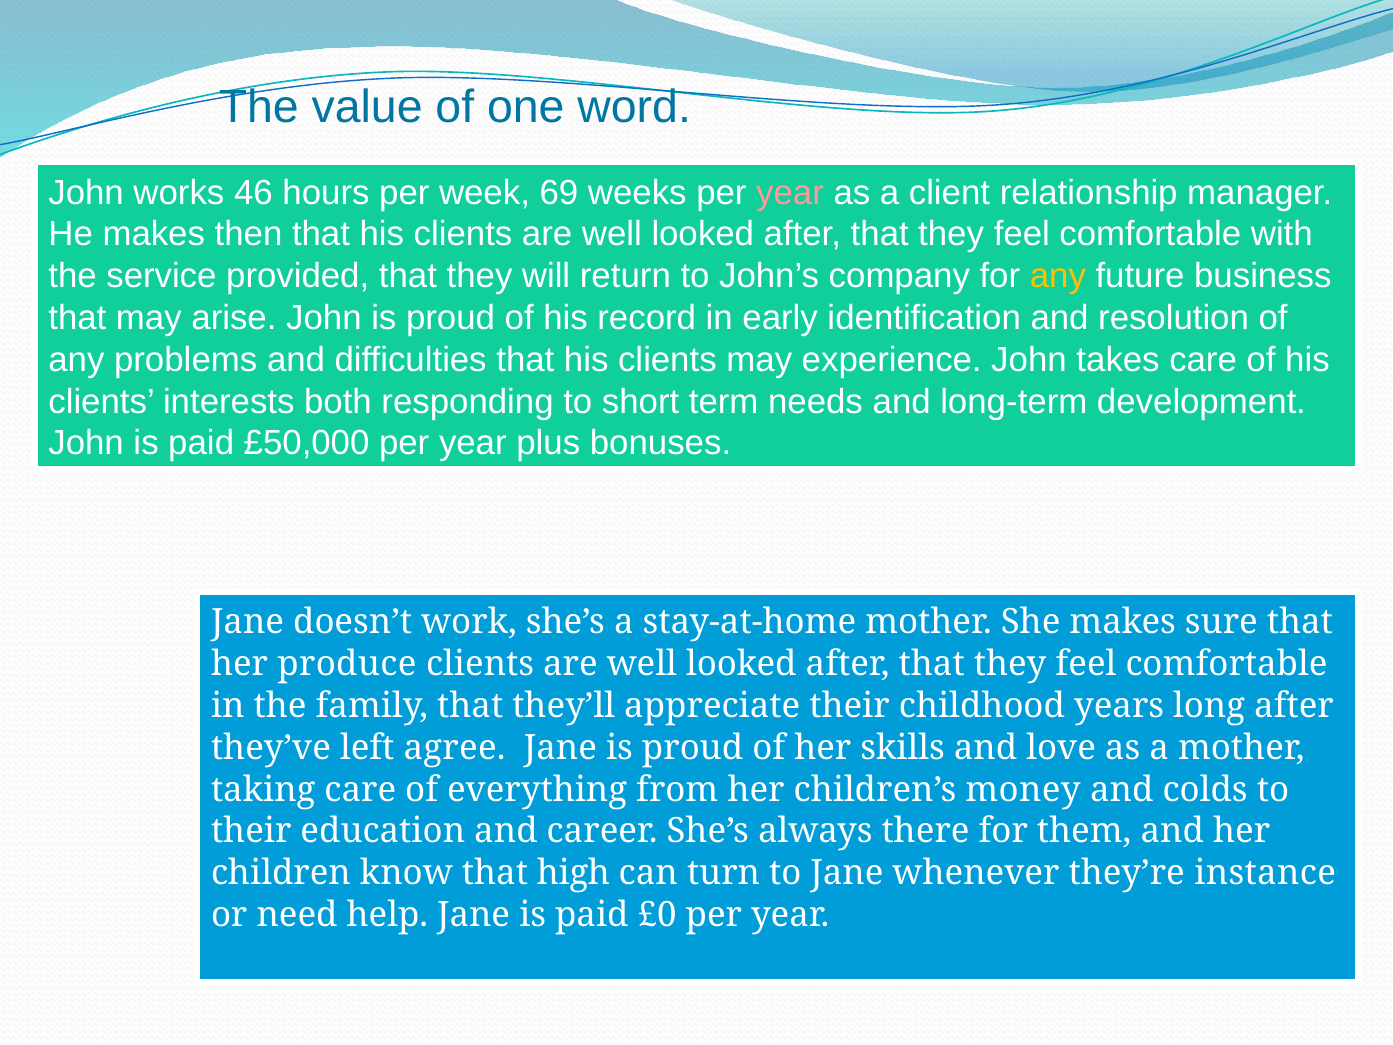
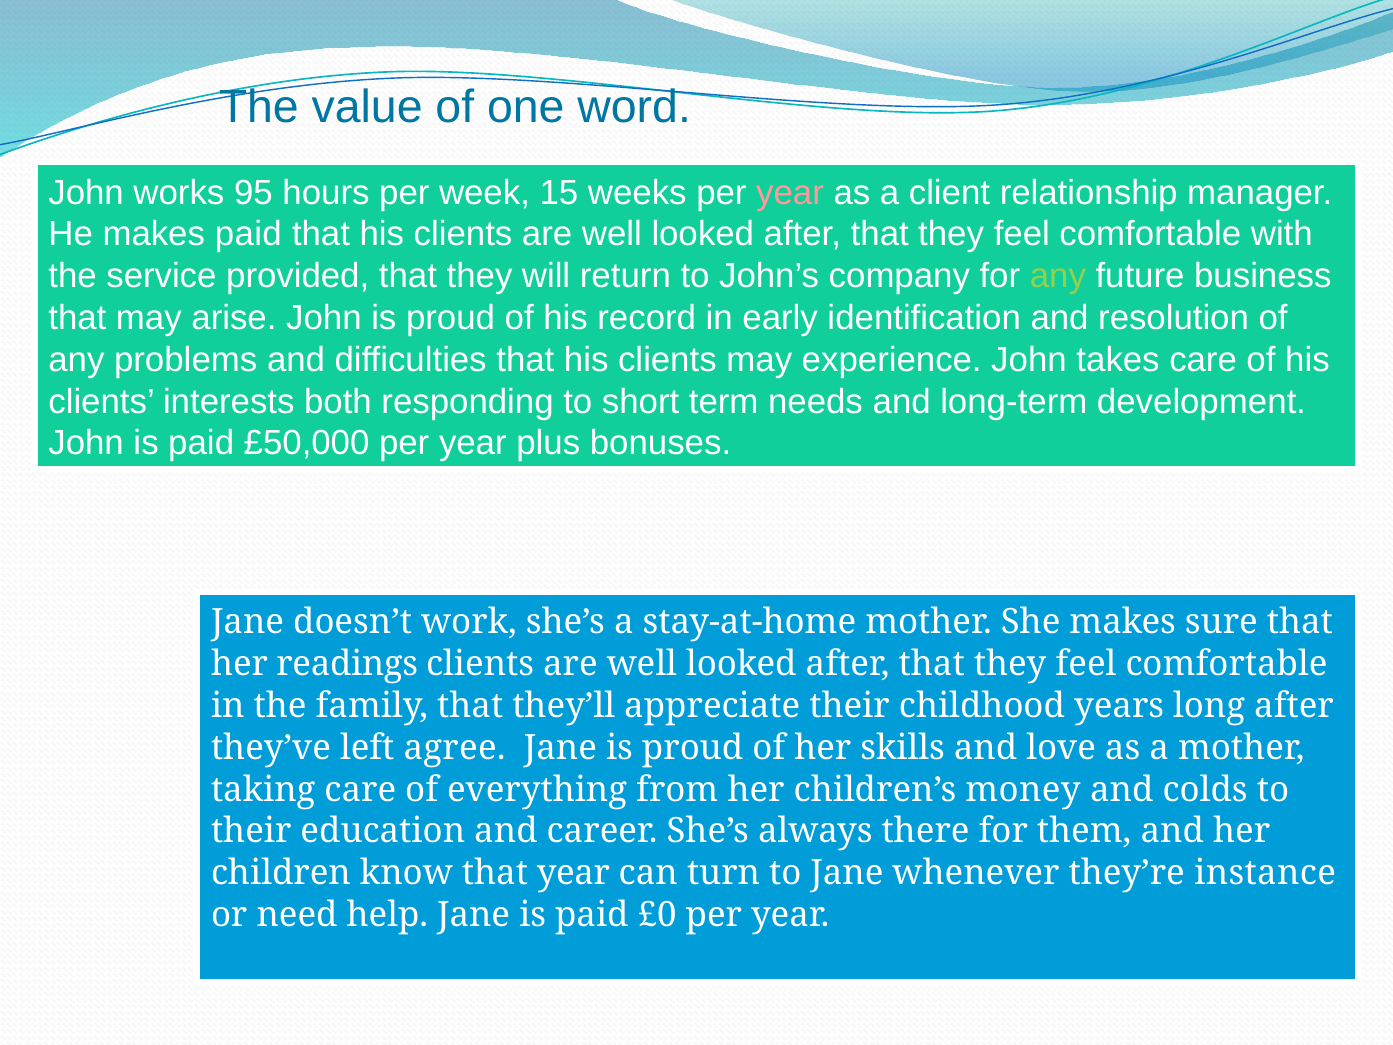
46: 46 -> 95 (253, 193)
69: 69 -> 15 (559, 193)
makes then: then -> paid (248, 234)
any colour: yellow -> light green (1058, 276)
produce: produce -> readings (347, 664)
that high: high -> year (574, 873)
